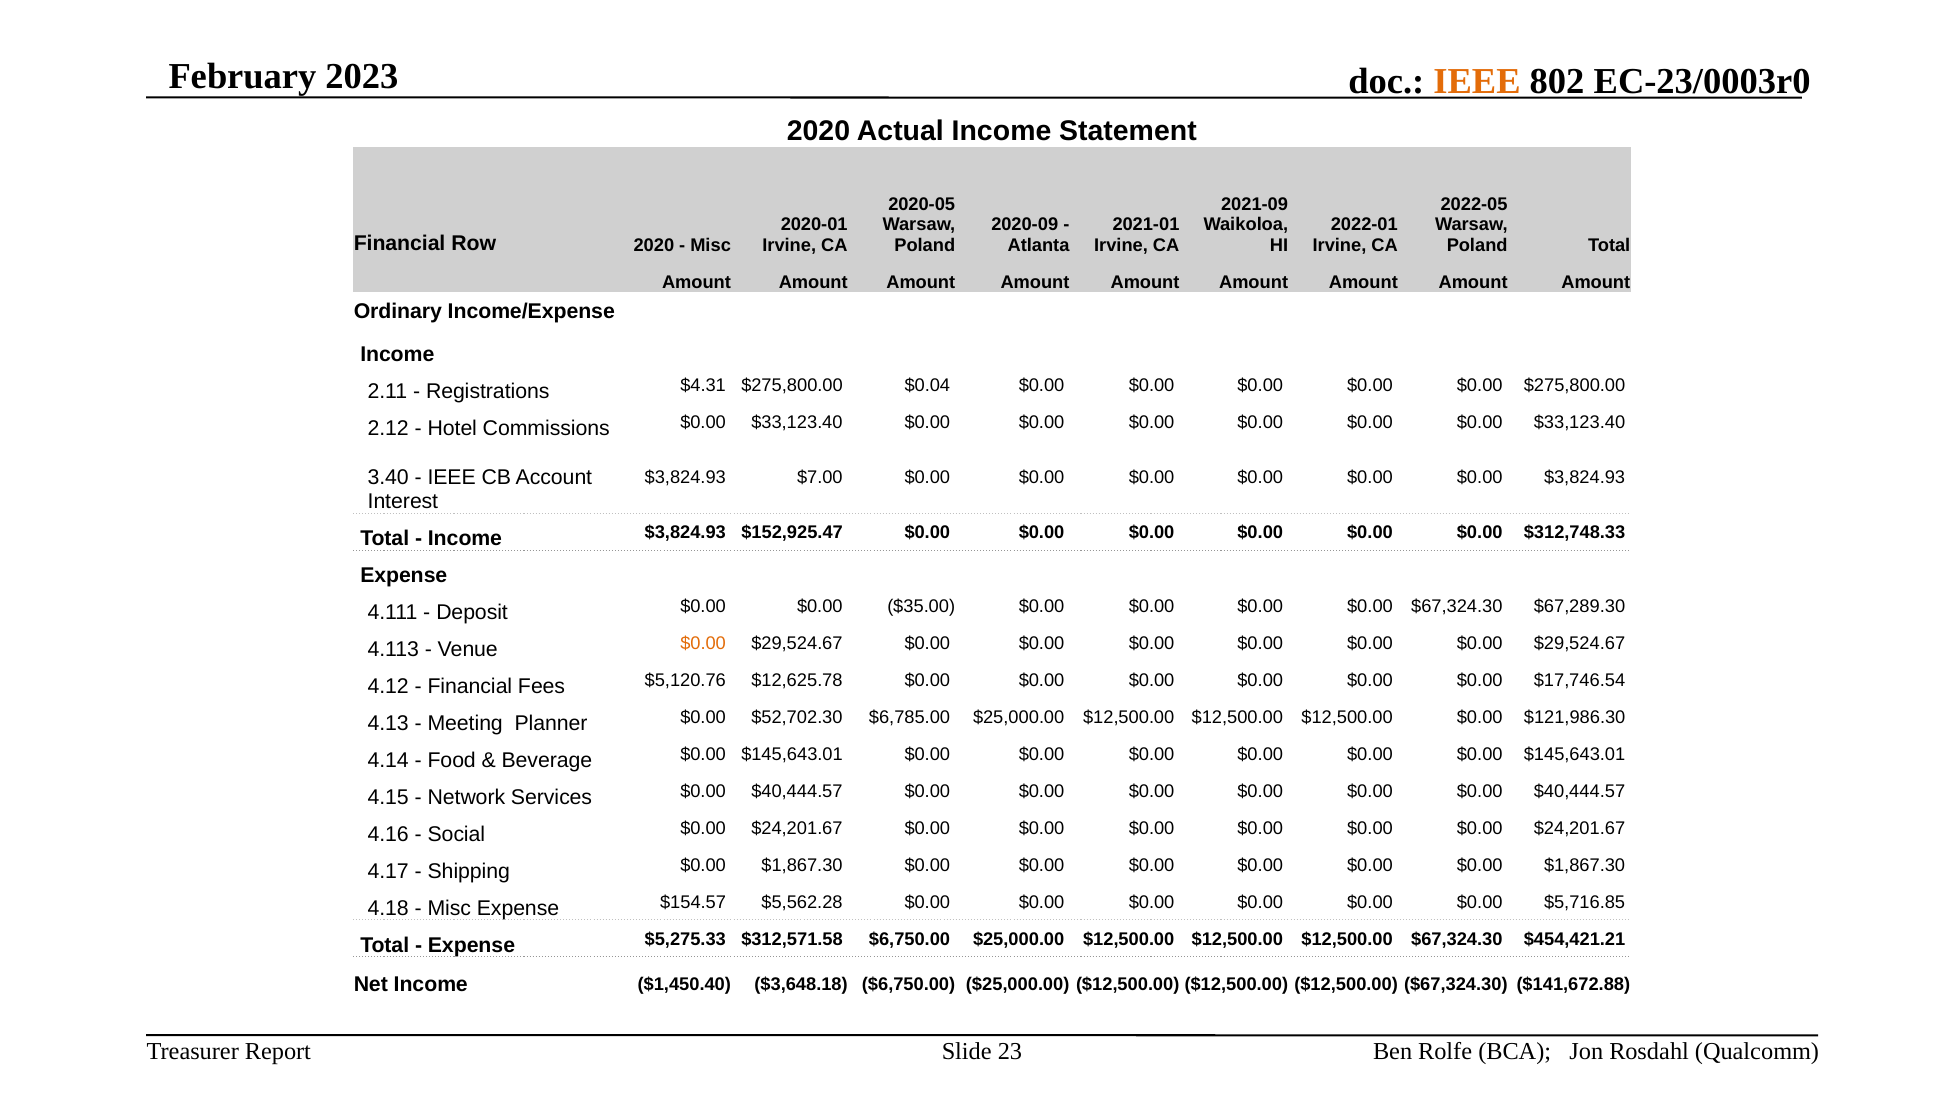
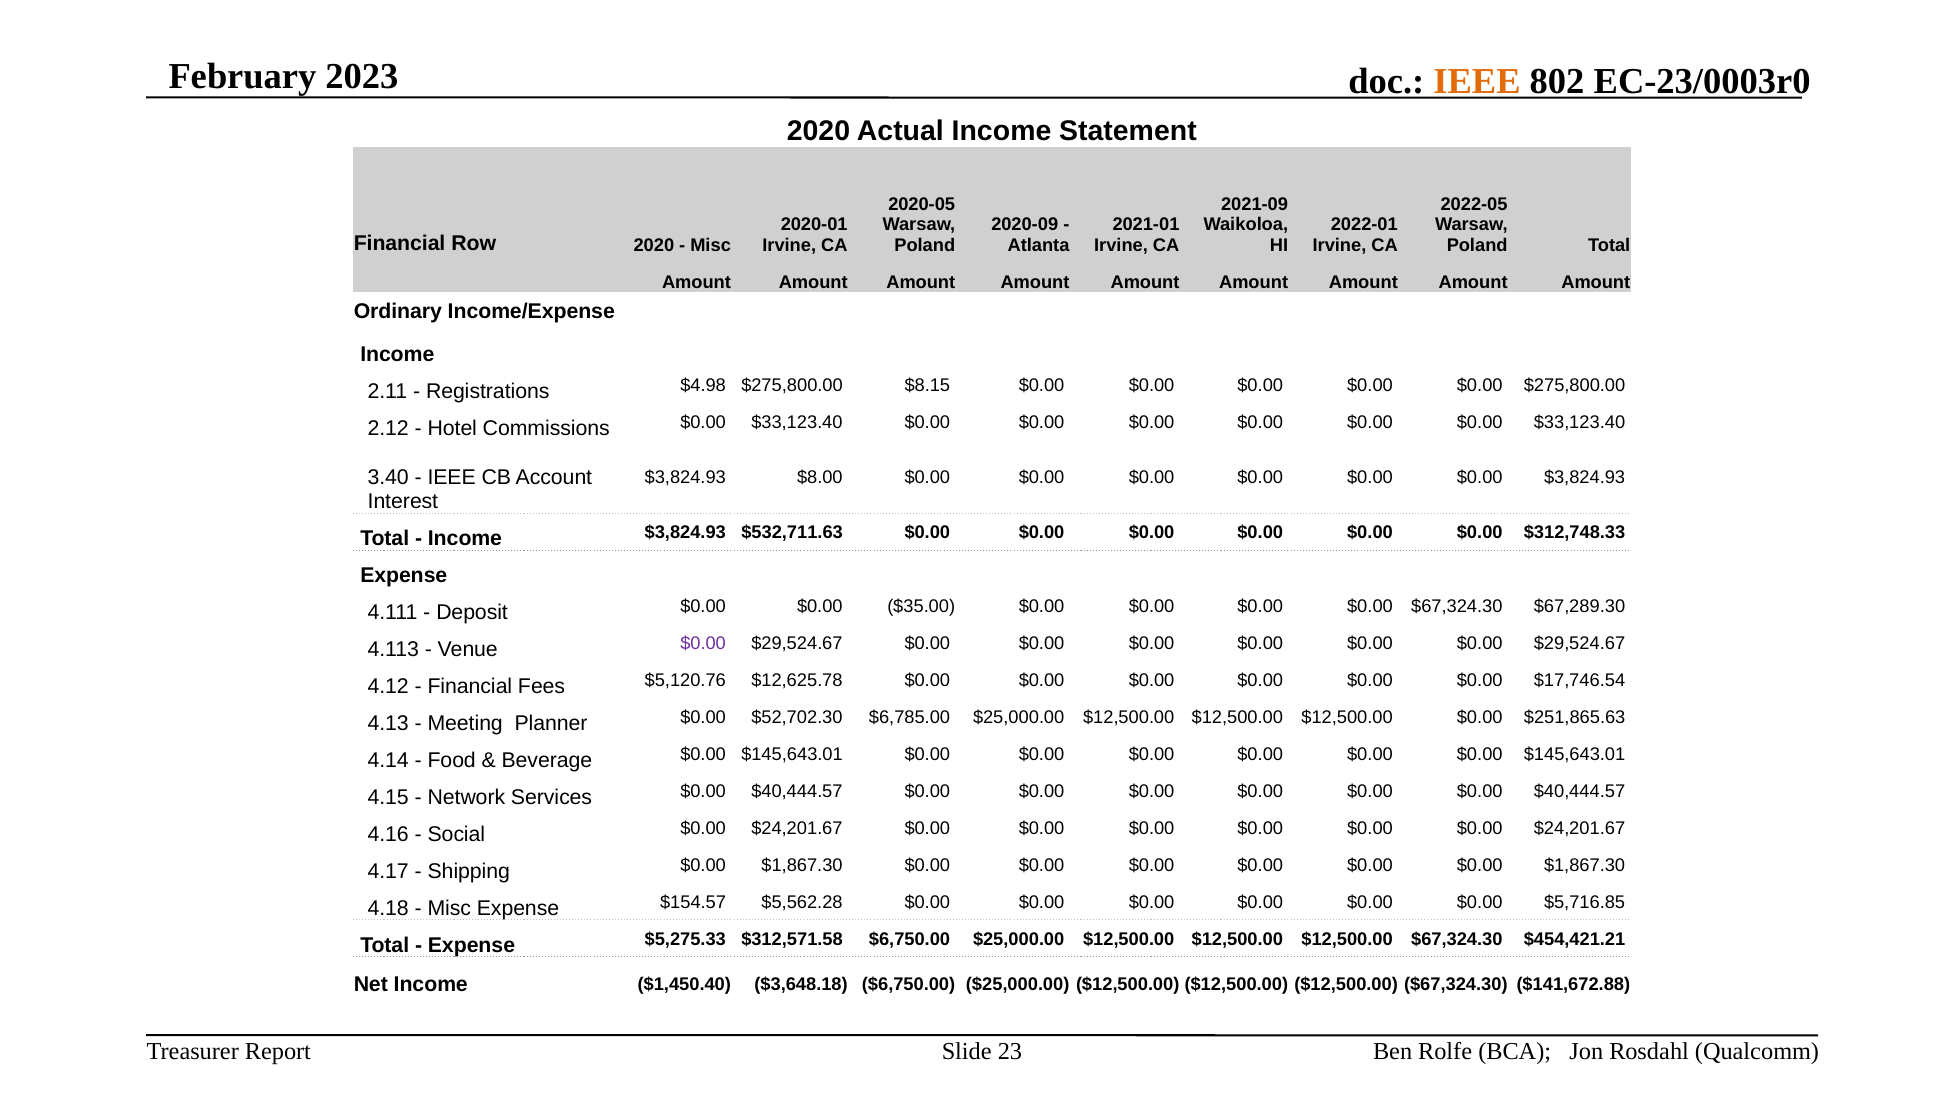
$4.31: $4.31 -> $4.98 (703, 385)
$0.04: $0.04 -> $8.15 (927, 385)
$7.00: $7.00 -> $8.00 (820, 477)
$152,925.47: $152,925.47 -> $532,711.63 (792, 532)
$0.00 colour: orange -> purple (703, 643)
$121,986.30: $121,986.30 -> $251,865.63 (1575, 717)
